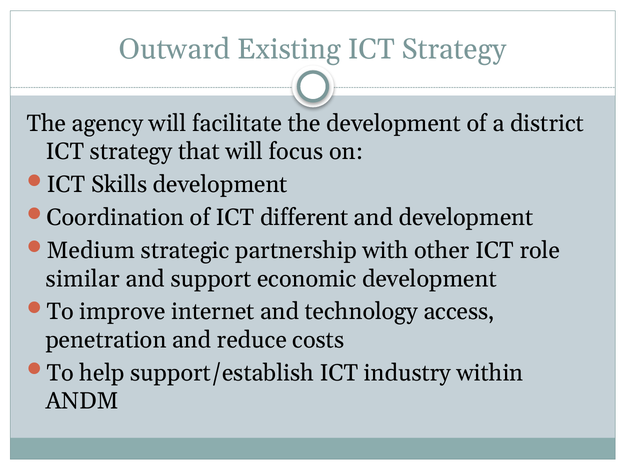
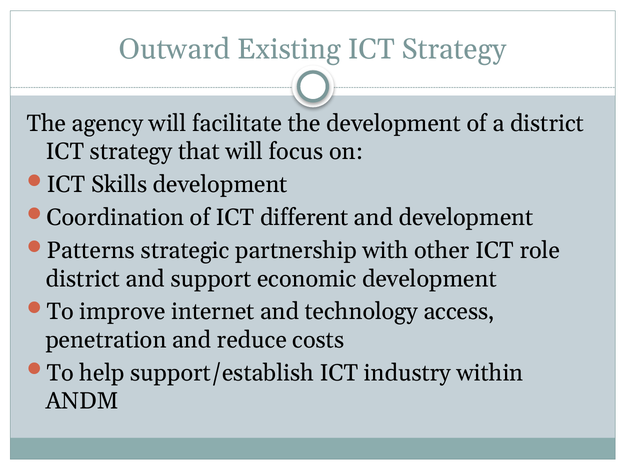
Medium: Medium -> Patterns (91, 250)
similar: similar -> district (83, 278)
